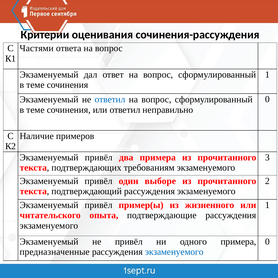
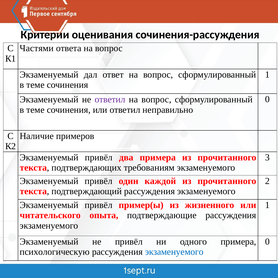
ответил colour: blue -> purple (110, 99)
выборе: выборе -> каждой (160, 181)
предназначенные: предназначенные -> психологическую (55, 252)
